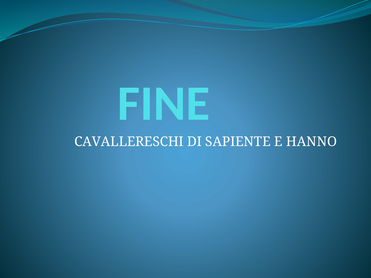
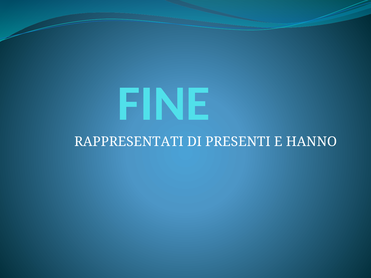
CAVALLERESCHI: CAVALLERESCHI -> RAPPRESENTATI (129, 142)
SAPIENTE: SAPIENTE -> PRESENTI (238, 142)
